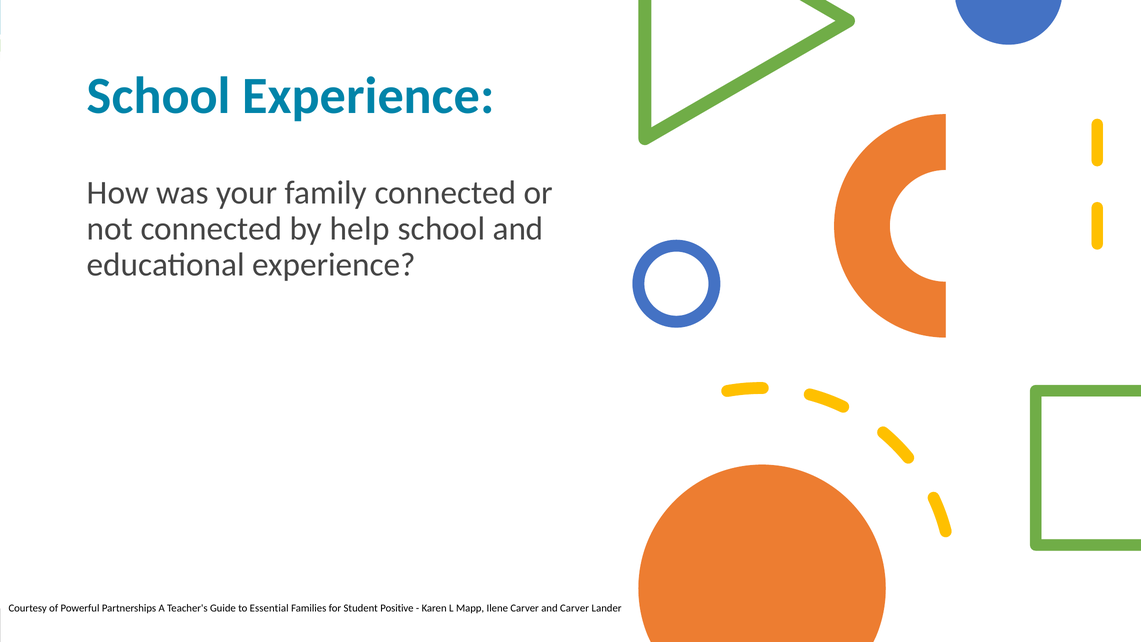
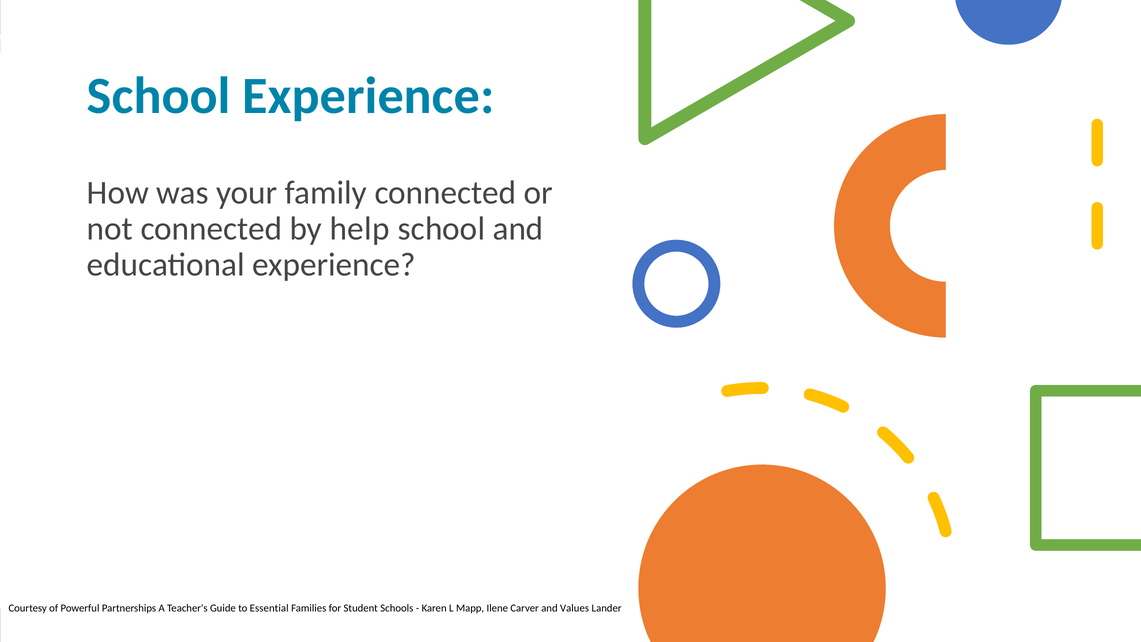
Positive: Positive -> Schools (397, 608)
and Carver: Carver -> Values (575, 608)
